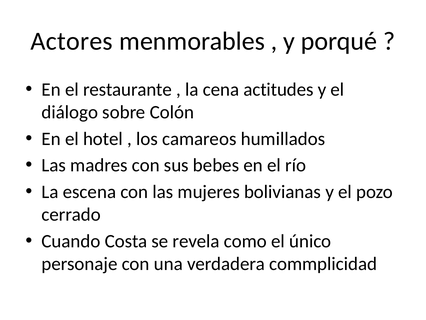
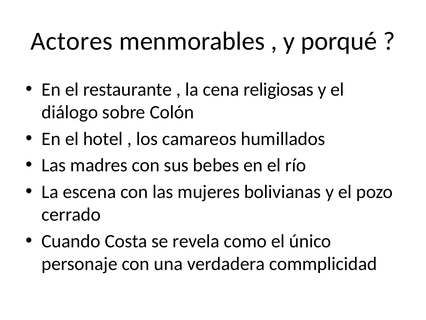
actitudes: actitudes -> religiosas (279, 89)
